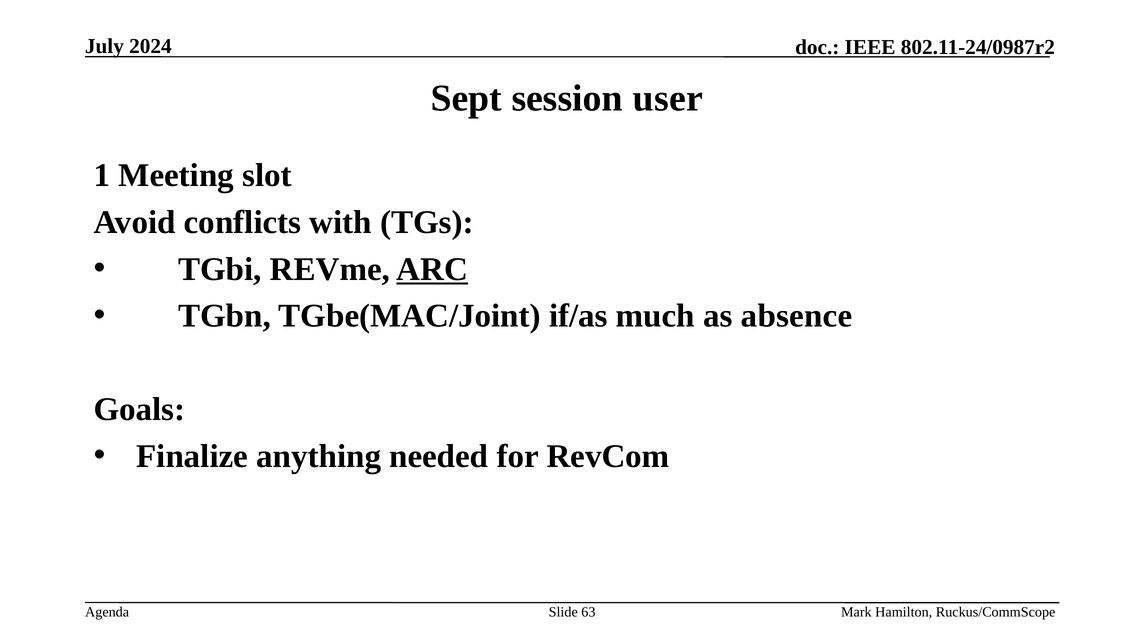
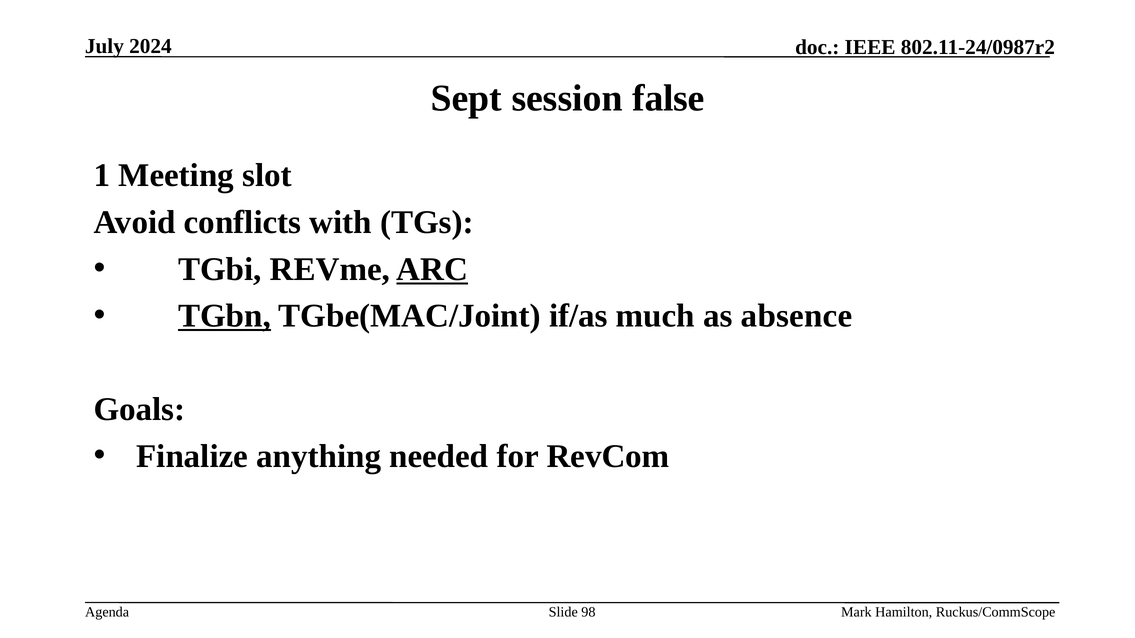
user: user -> false (668, 98)
TGbn underline: none -> present (224, 316)
63: 63 -> 98 (588, 612)
